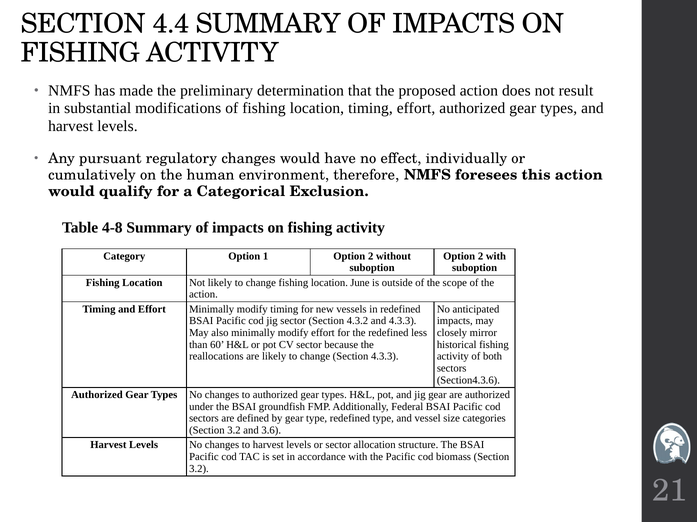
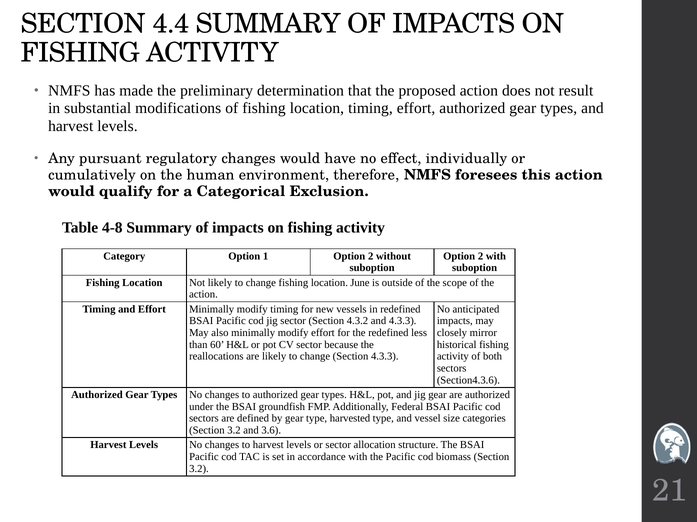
type redefined: redefined -> harvested (350, 419)
